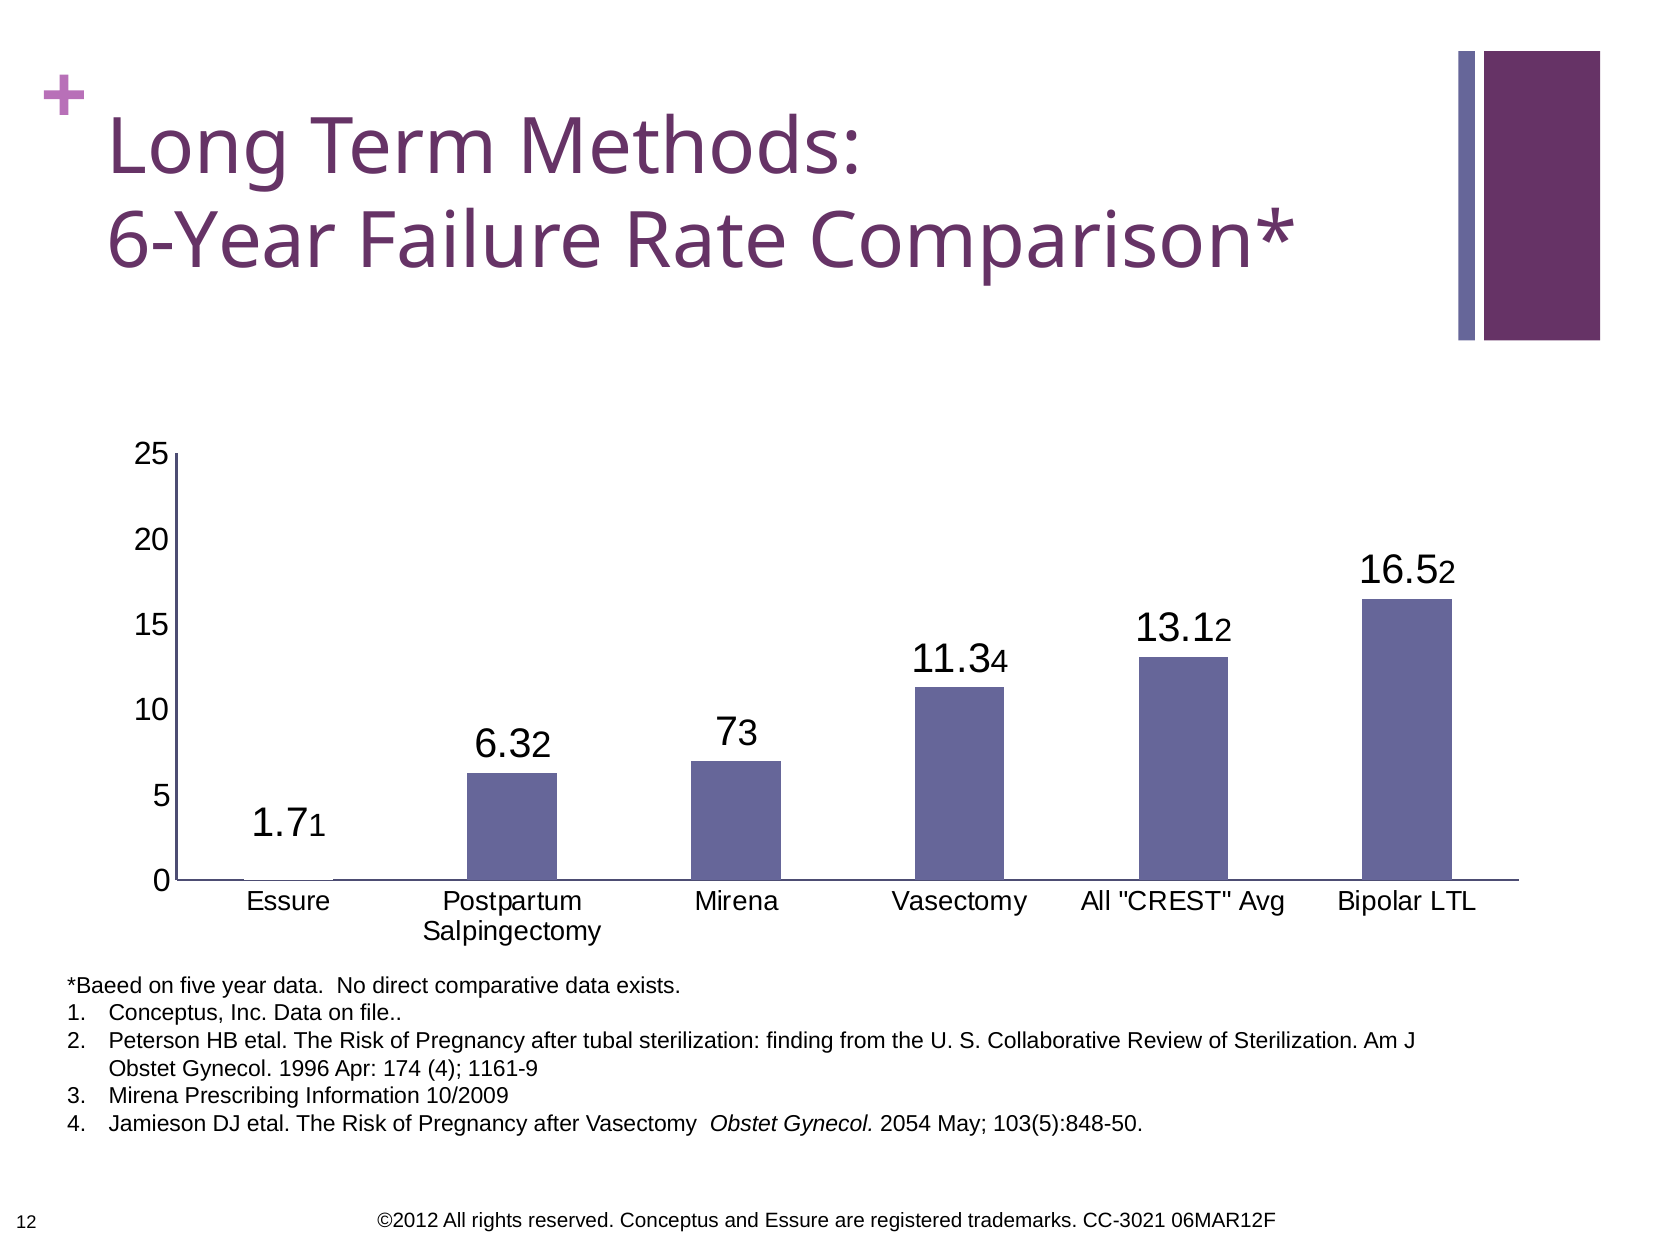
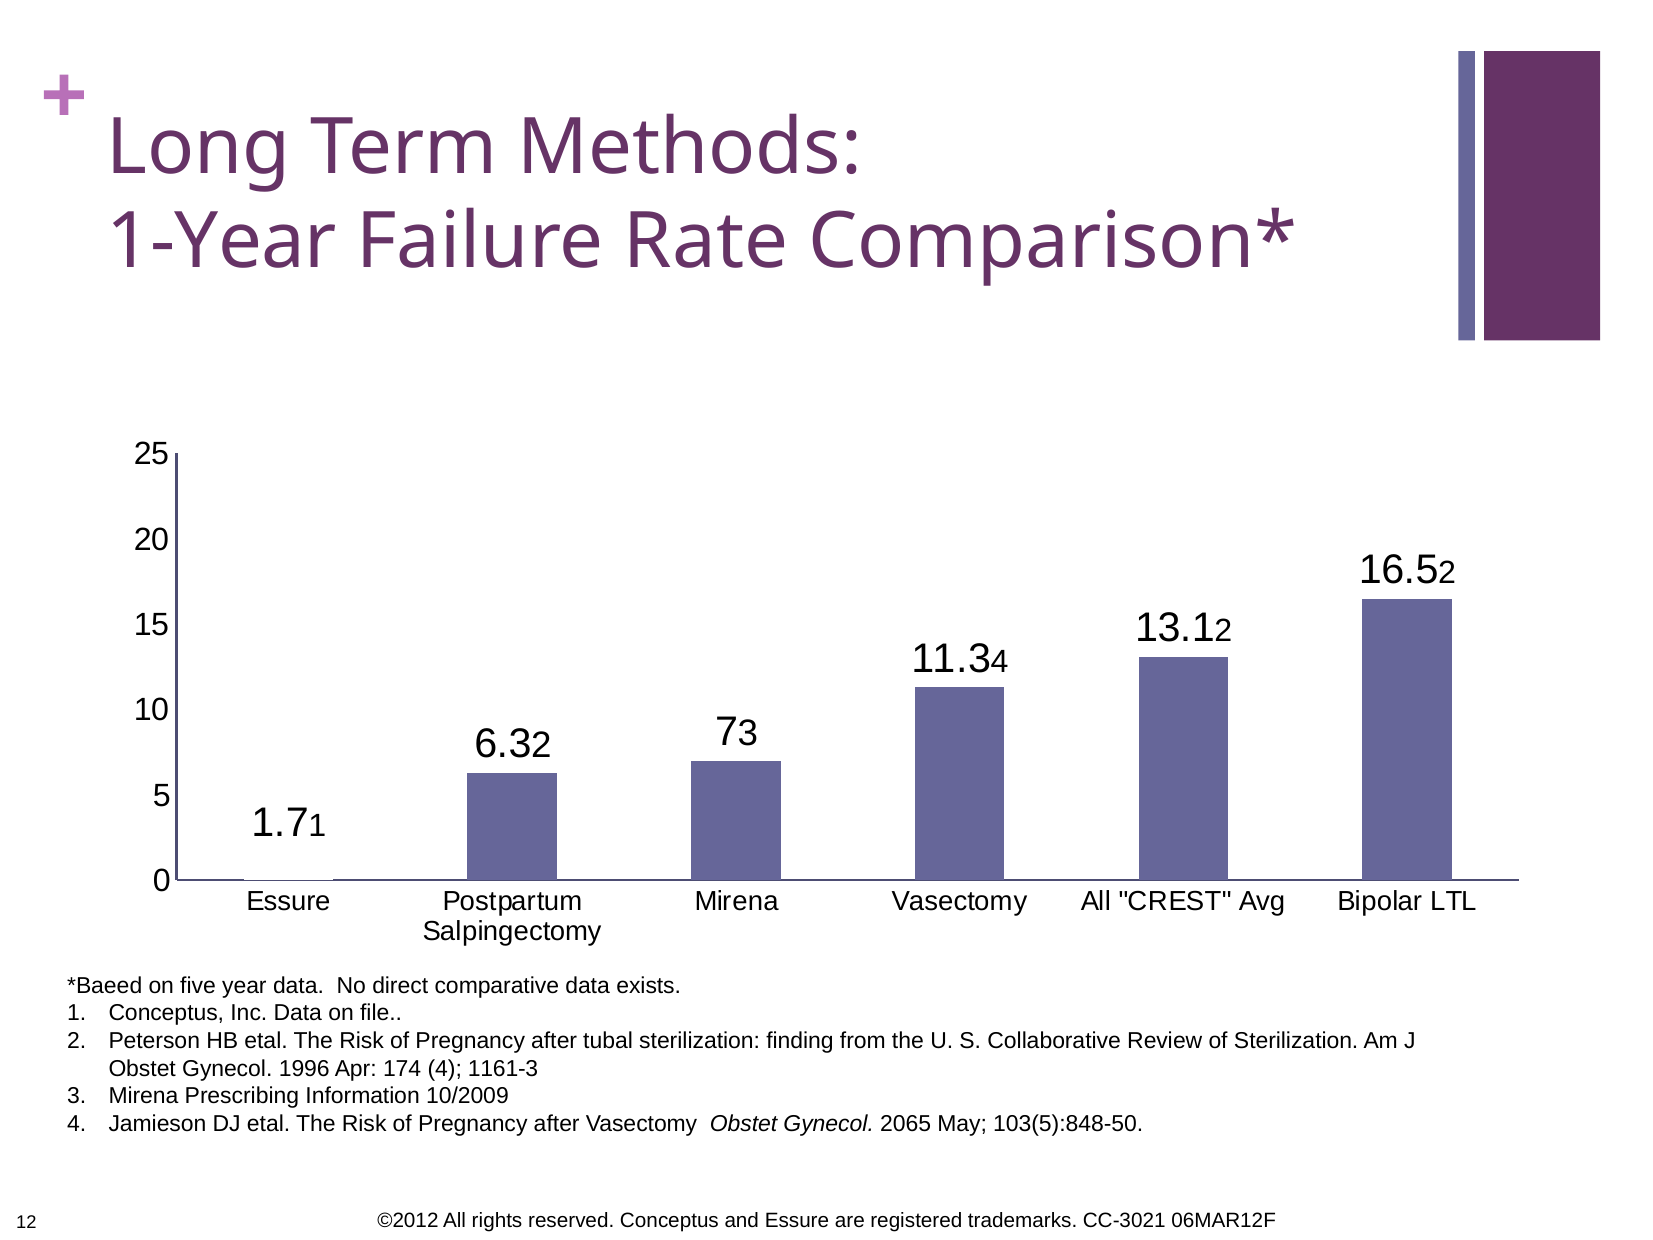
6-Year: 6-Year -> 1-Year (222, 242)
1161-9: 1161-9 -> 1161-3 (503, 1068)
2054: 2054 -> 2065 (906, 1123)
